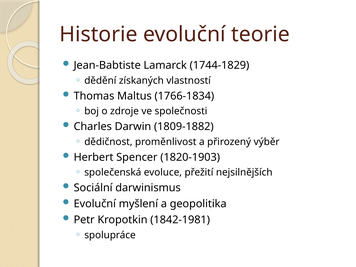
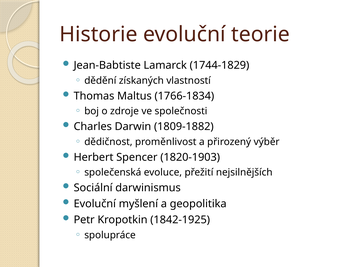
1842-1981: 1842-1981 -> 1842-1925 (180, 220)
